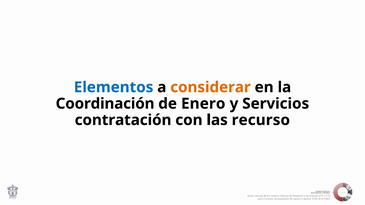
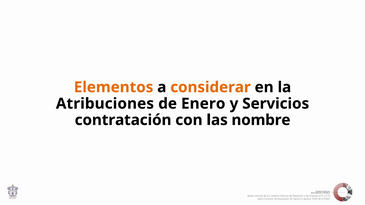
Elementos colour: blue -> orange (114, 87)
Coordinación: Coordinación -> Atribuciones (105, 104)
recurso: recurso -> nombre (261, 120)
